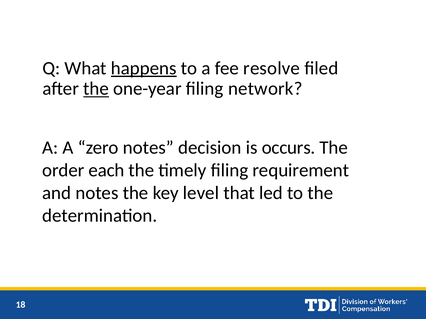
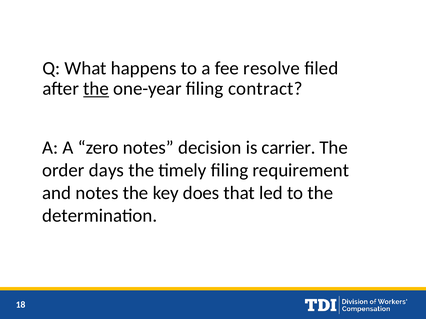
happens underline: present -> none (144, 68)
network: network -> contract (265, 89)
occurs: occurs -> carrier (289, 148)
each: each -> days (106, 171)
level: level -> does (201, 193)
